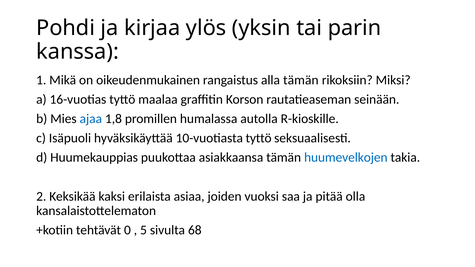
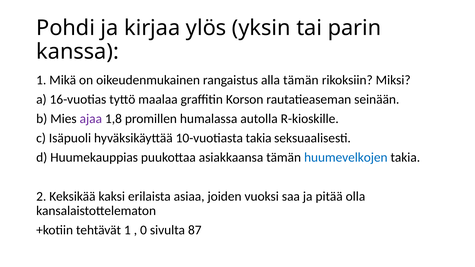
ajaa colour: blue -> purple (91, 119)
10-vuotiasta tyttö: tyttö -> takia (259, 138)
tehtävät 0: 0 -> 1 (127, 230)
5: 5 -> 0 (144, 230)
68: 68 -> 87 (195, 230)
